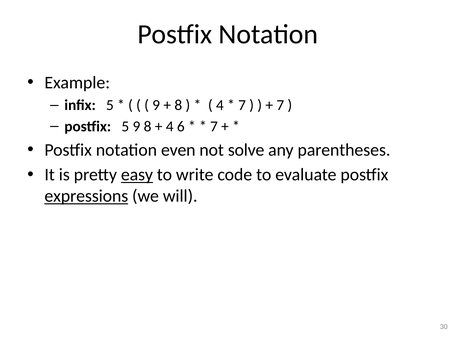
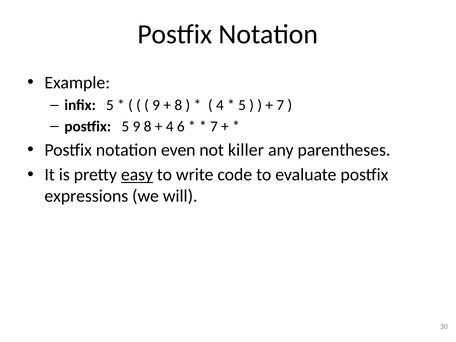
7: 7 -> 5 (242, 105)
solve: solve -> killer (246, 150)
expressions underline: present -> none (86, 196)
